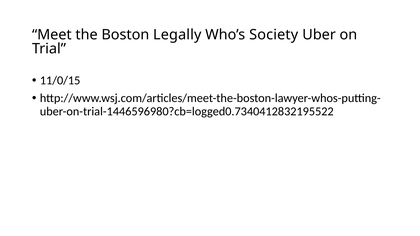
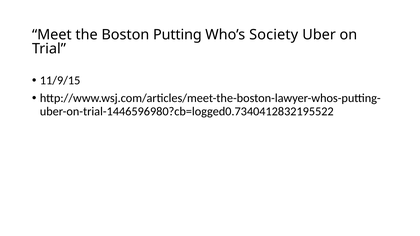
Legally: Legally -> Putting (177, 35)
11/0/15: 11/0/15 -> 11/9/15 (60, 81)
